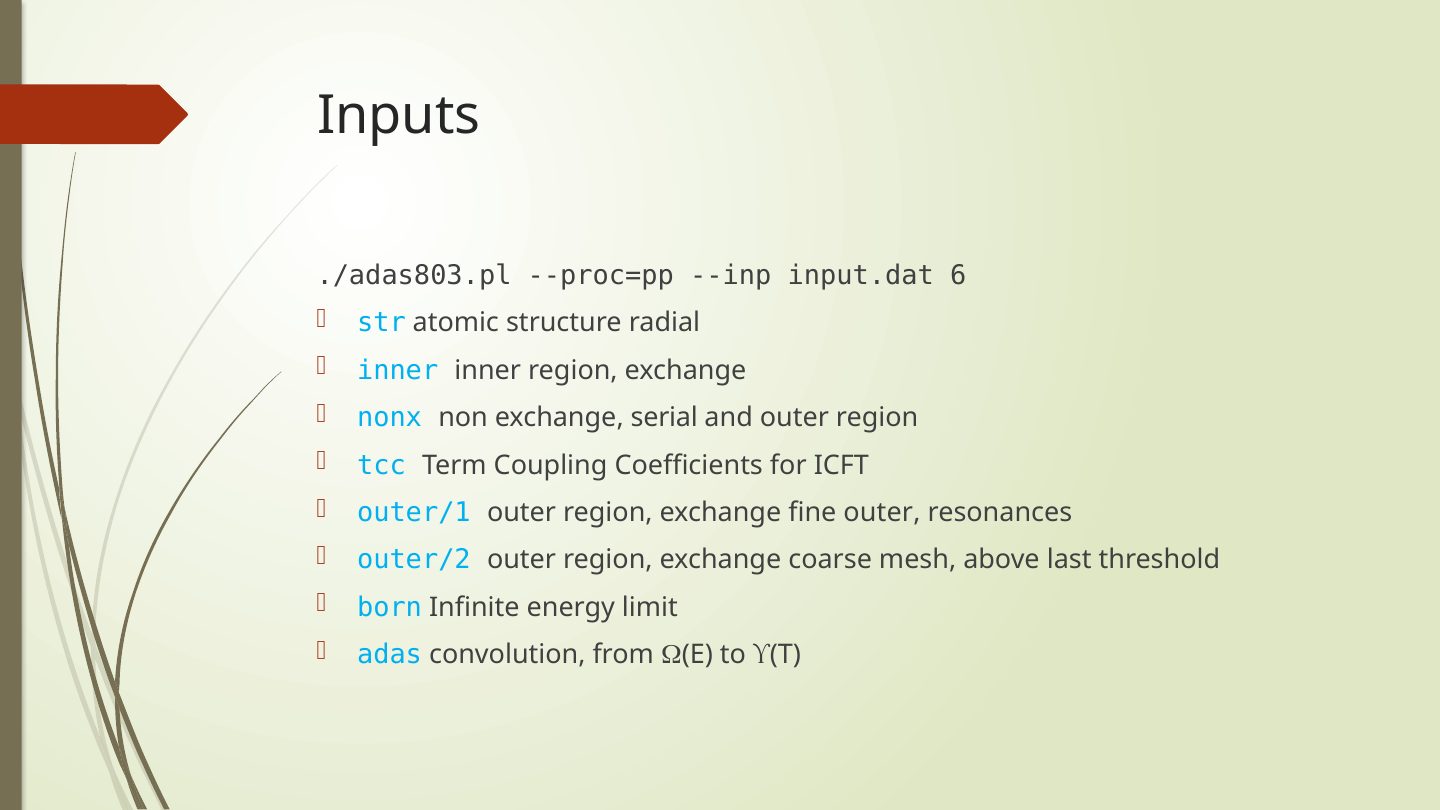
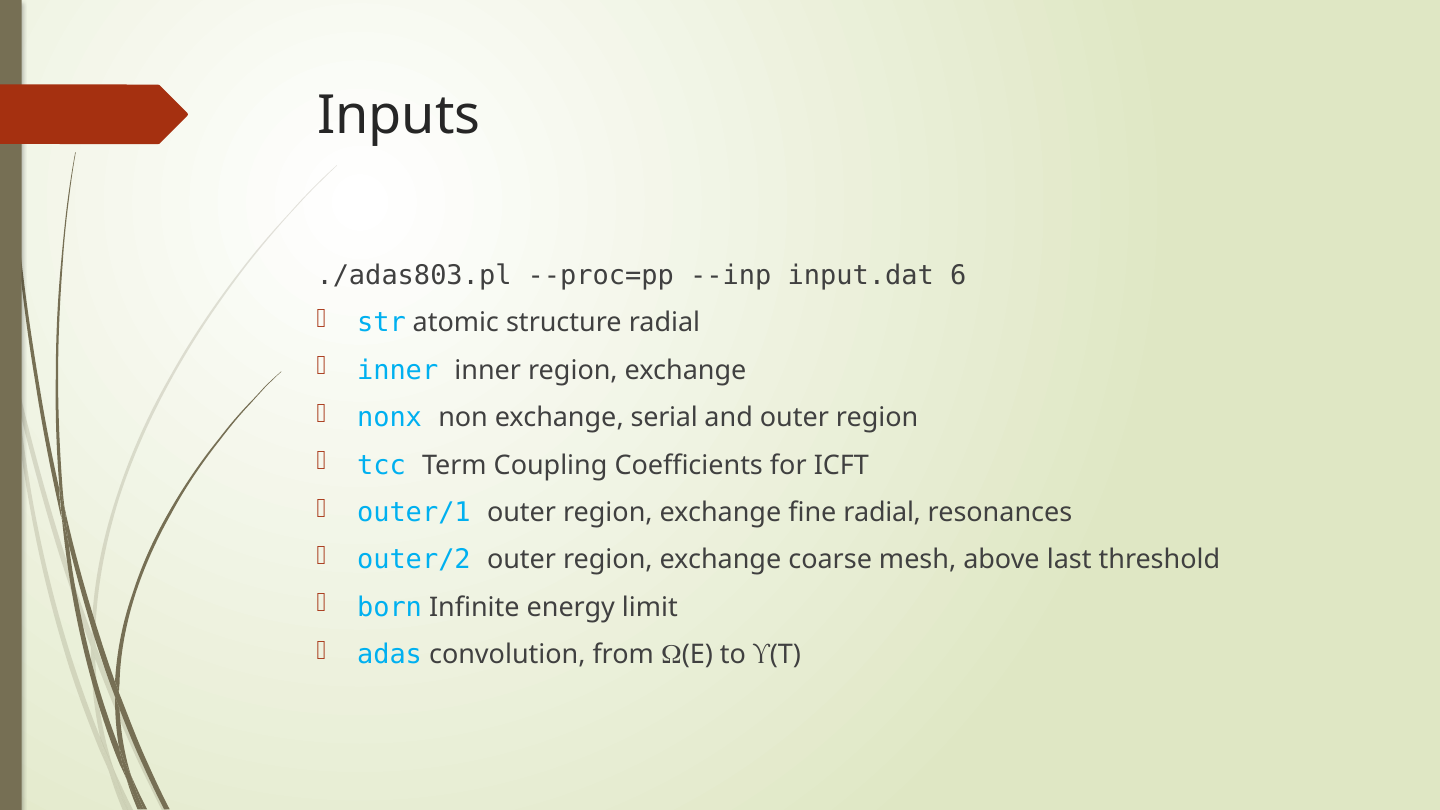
fine outer: outer -> radial (882, 513)
